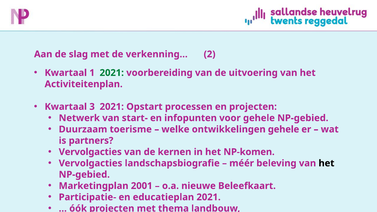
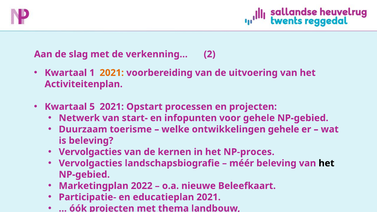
2021 colour: green -> orange (112, 73)
3: 3 -> 5 (92, 107)
is partners: partners -> beleving (91, 141)
NP-komen: NP-komen -> NP-proces (249, 152)
2001: 2001 -> 2022 (142, 186)
